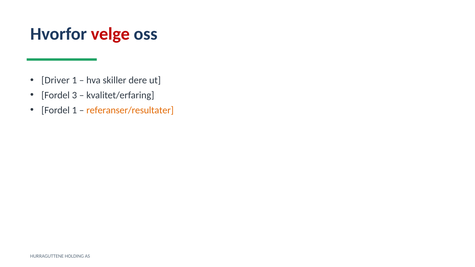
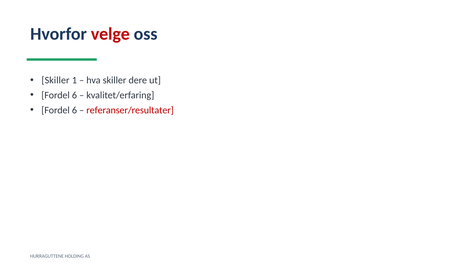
Driver: Driver -> Skiller (56, 80)
3: 3 -> 6 (74, 95)
1: 1 -> 6 (74, 110)
referanser/resultater colour: orange -> red (130, 110)
